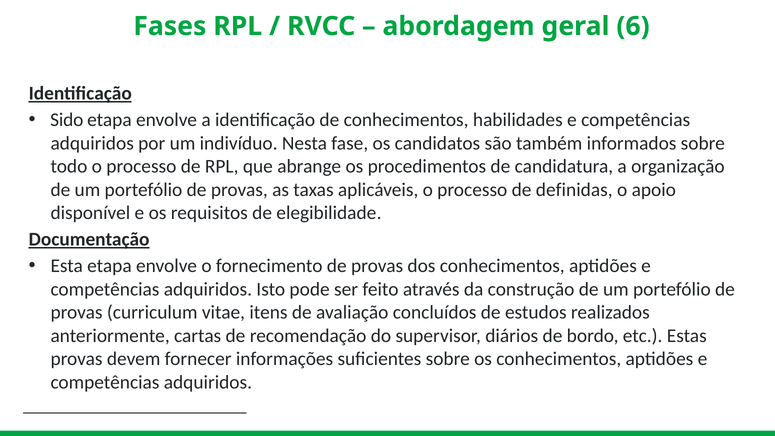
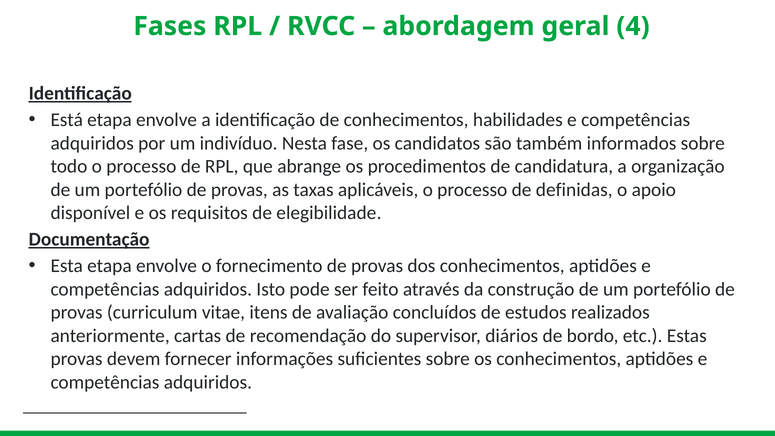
6: 6 -> 4 (633, 26)
Sido: Sido -> Está (67, 120)
